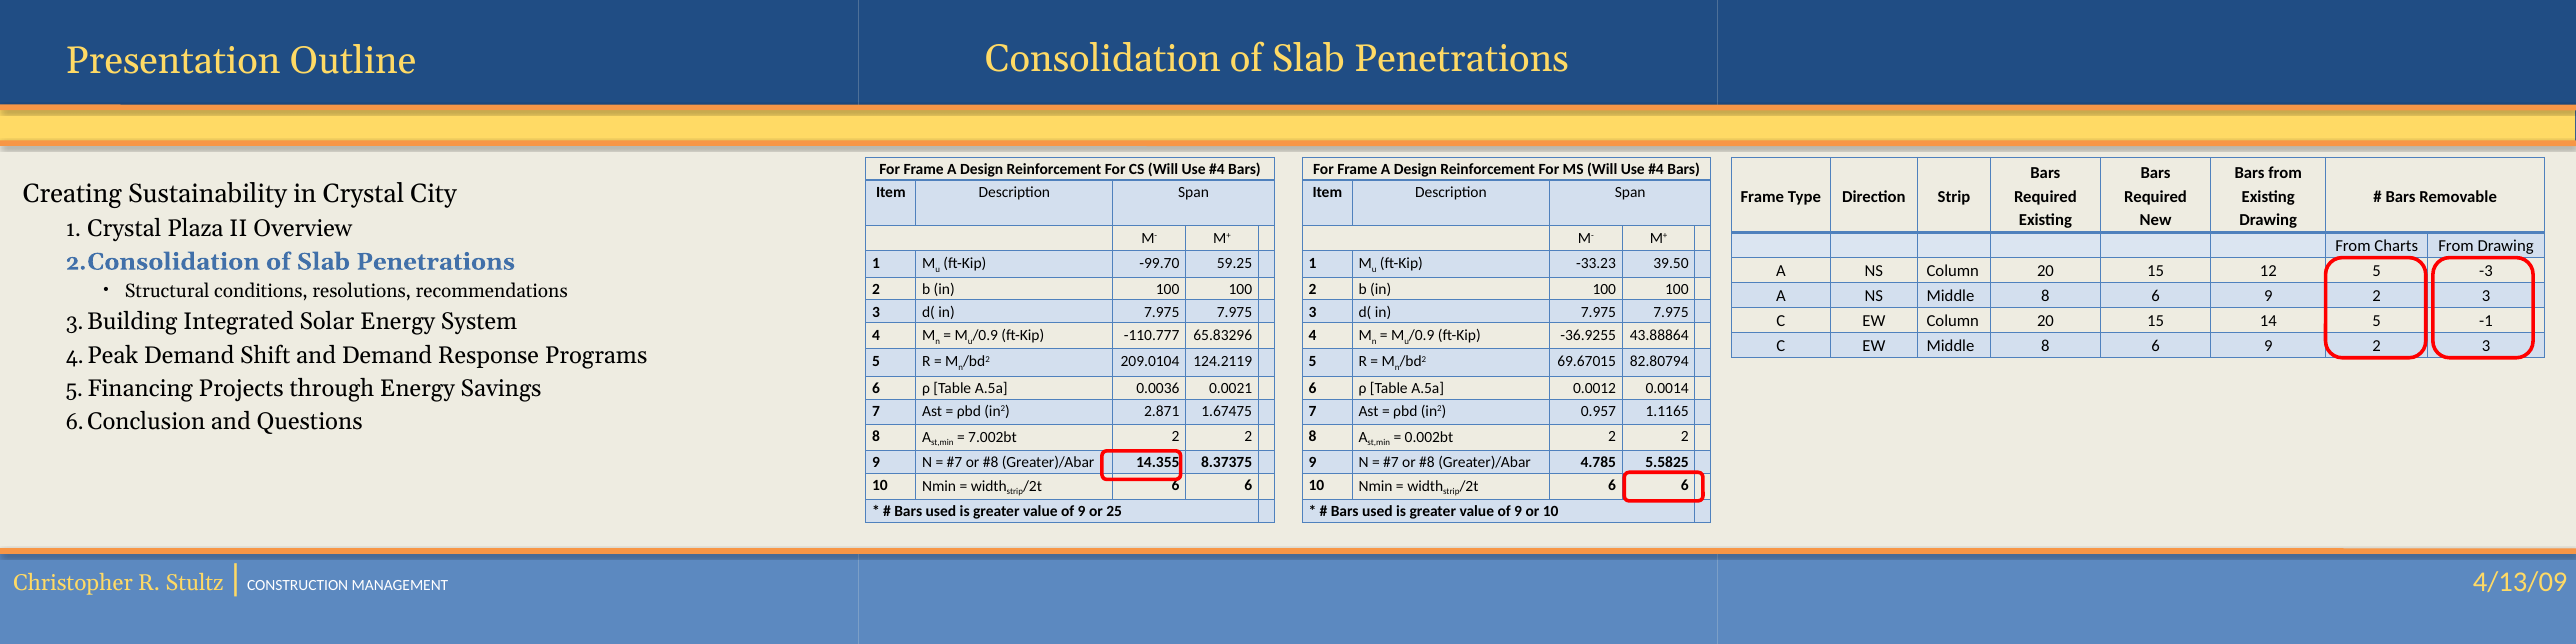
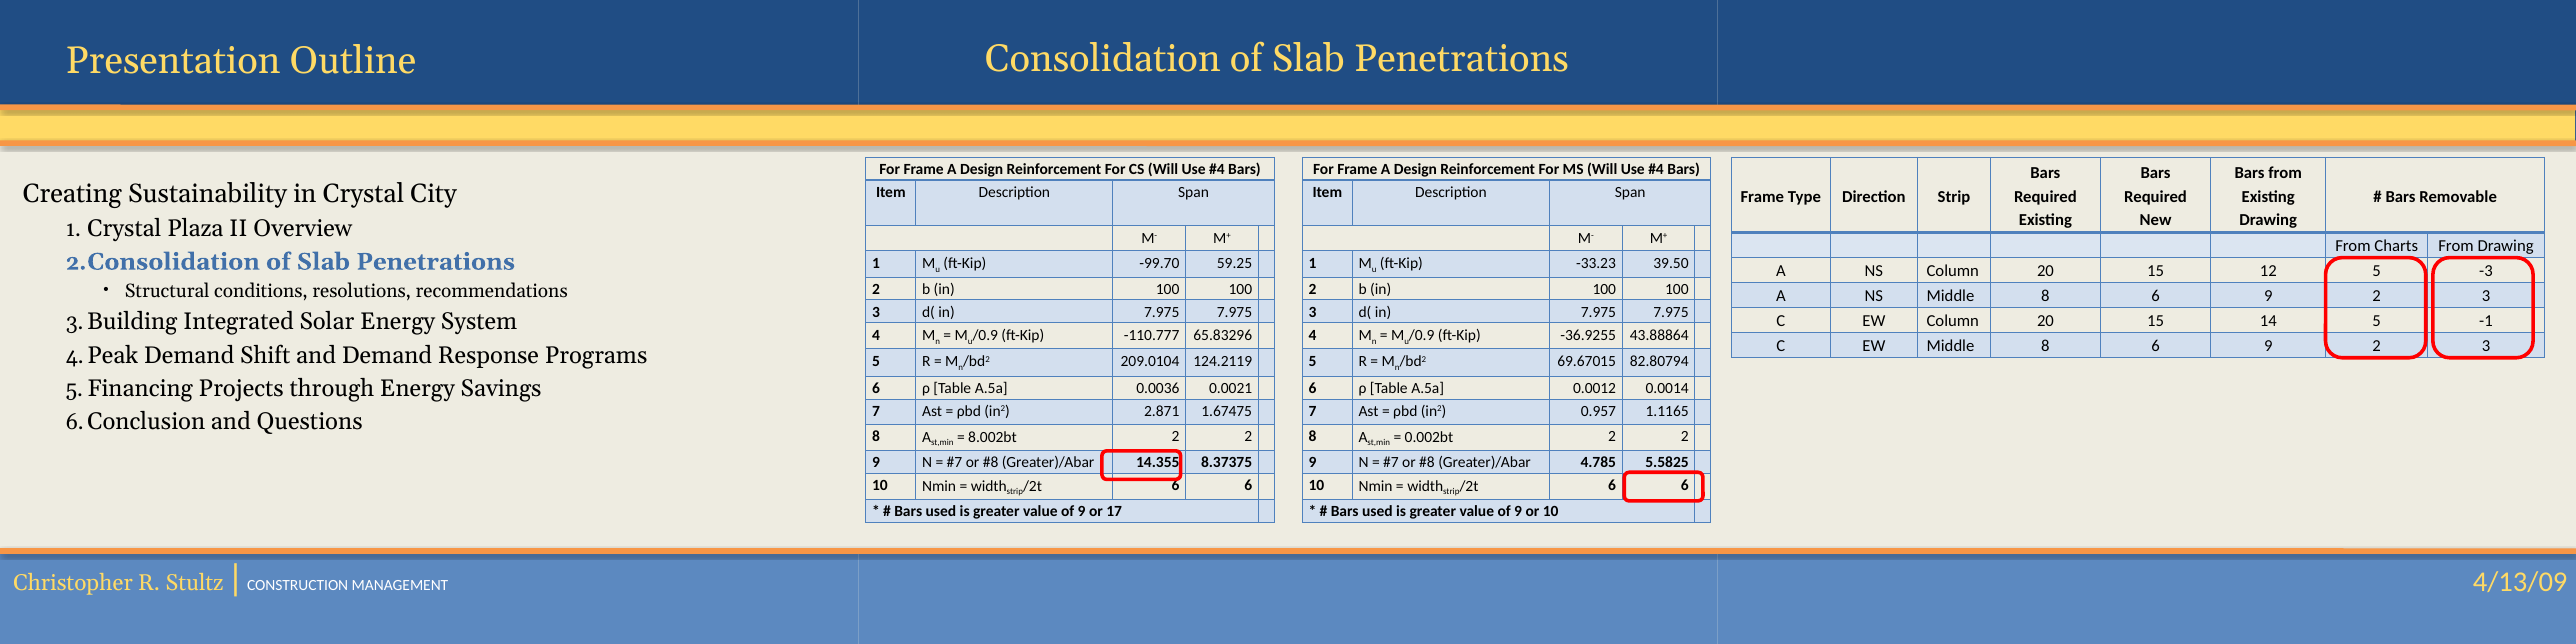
7.002bt: 7.002bt -> 8.002bt (993, 437)
25: 25 -> 17 (1114, 512)
